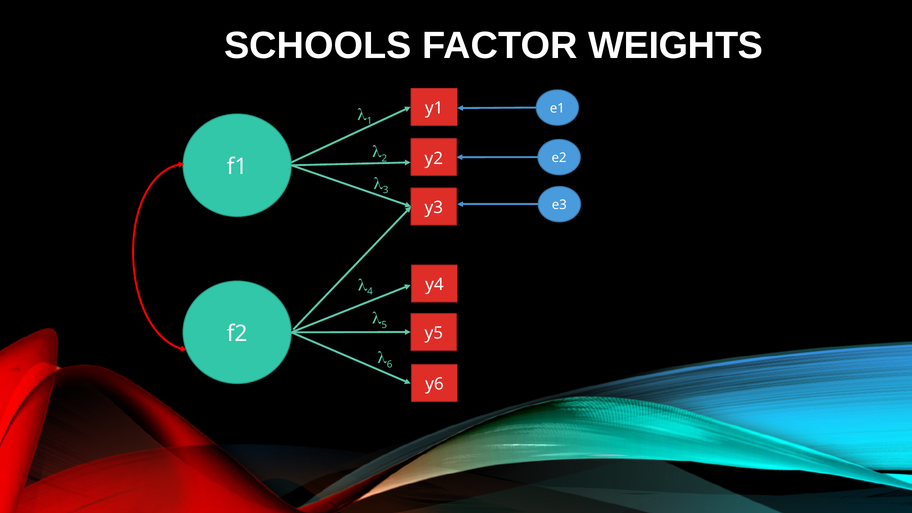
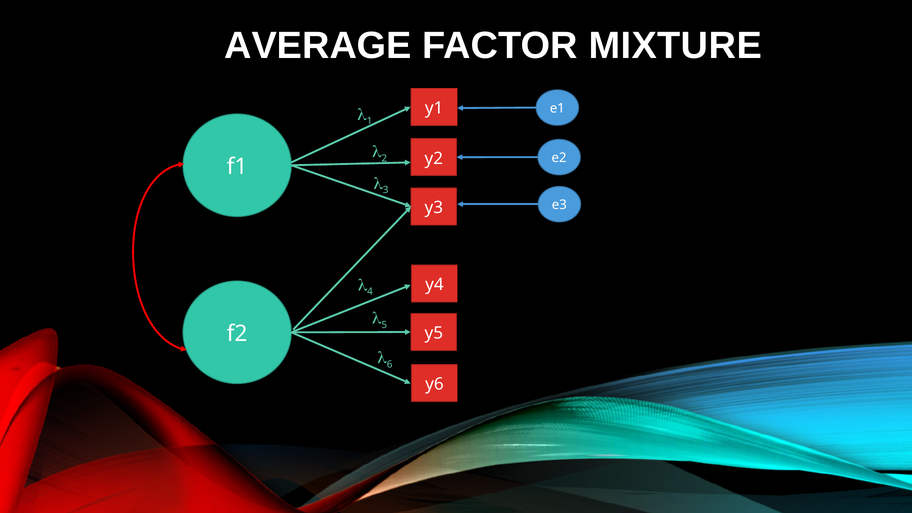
SCHOOLS: SCHOOLS -> AVERAGE (318, 46)
WEIGHTS: WEIGHTS -> MIXTURE (675, 46)
